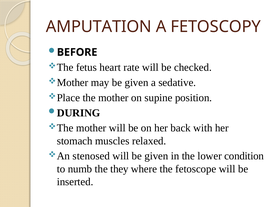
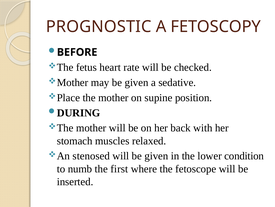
AMPUTATION: AMPUTATION -> PROGNOSTIC (99, 27)
they: they -> first (119, 168)
